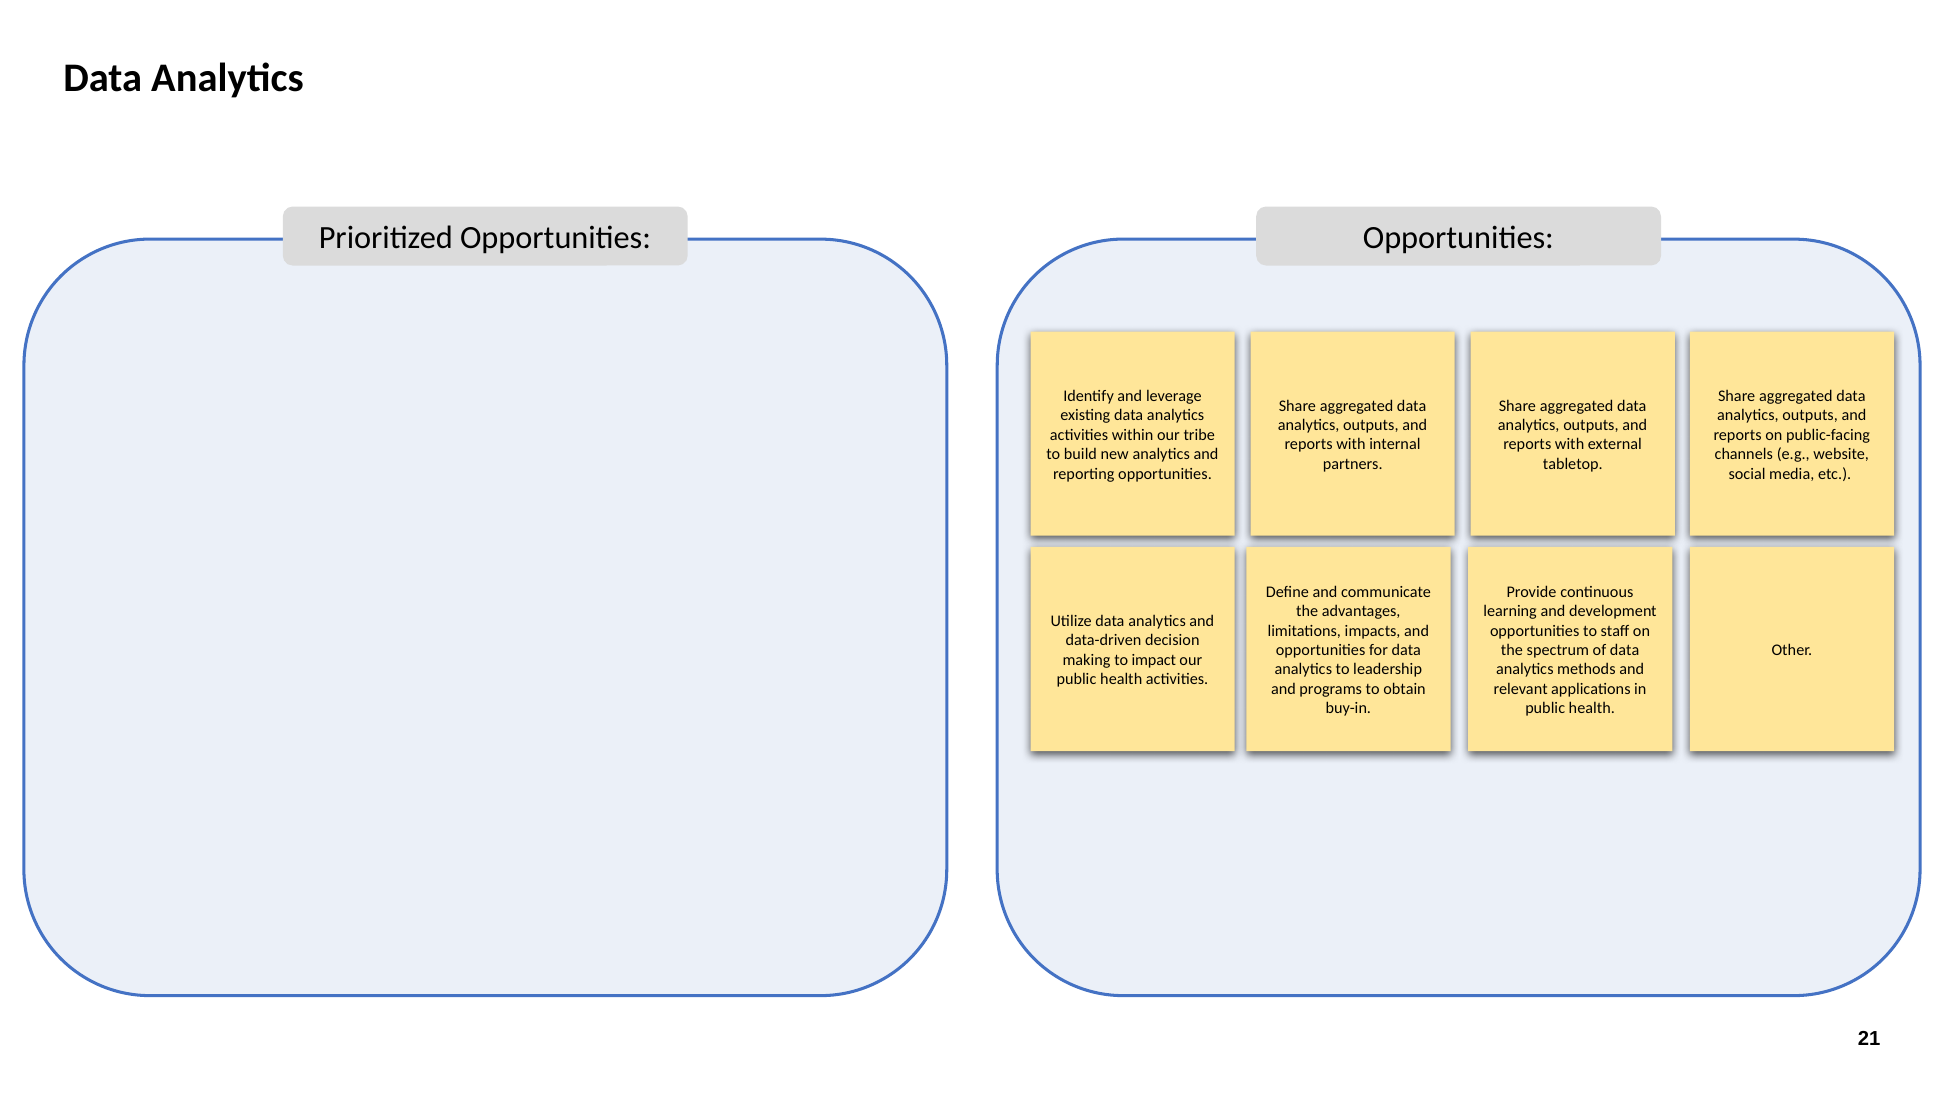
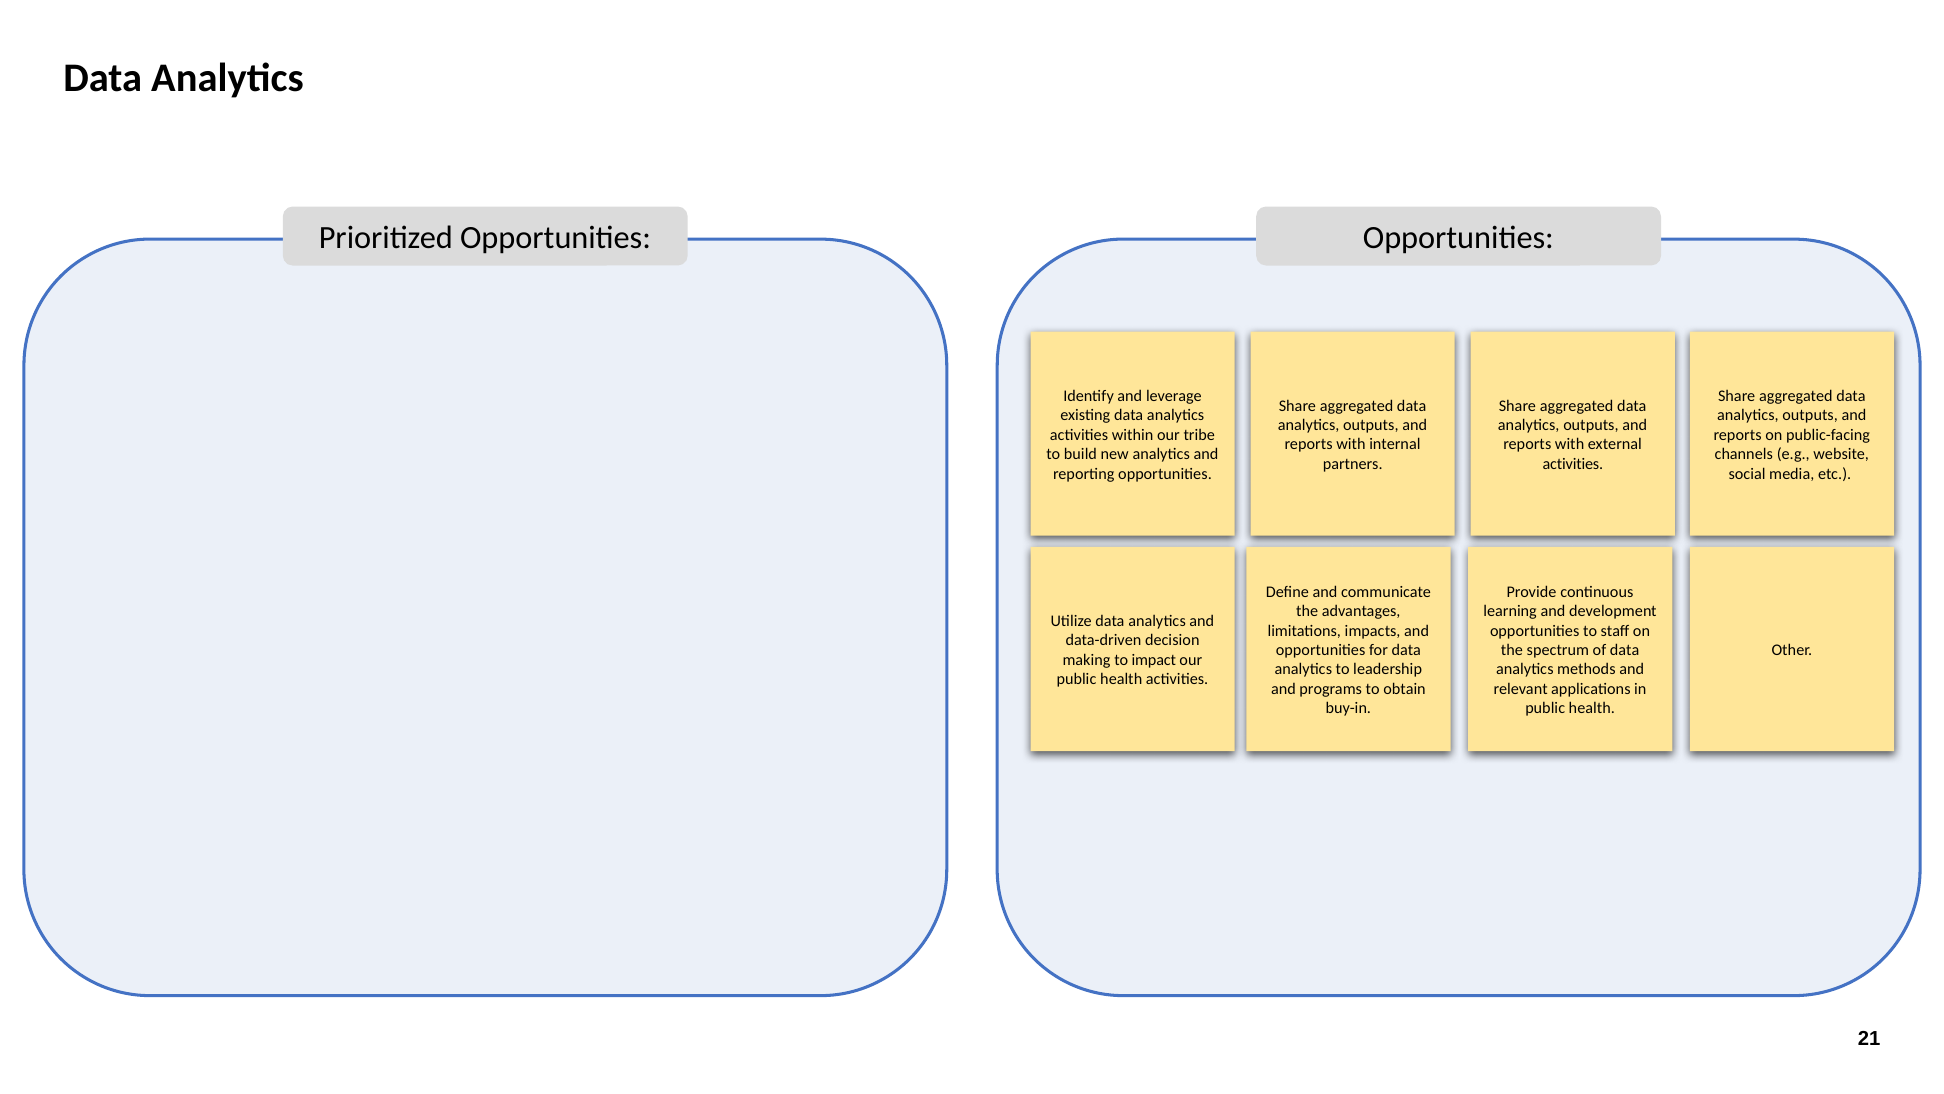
tabletop: tabletop -> activities (1573, 464)
